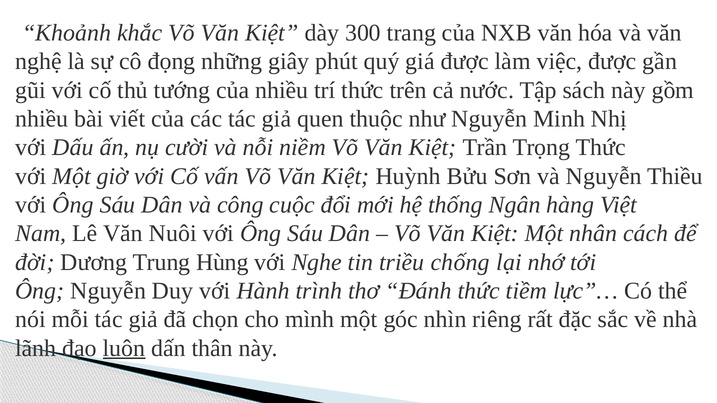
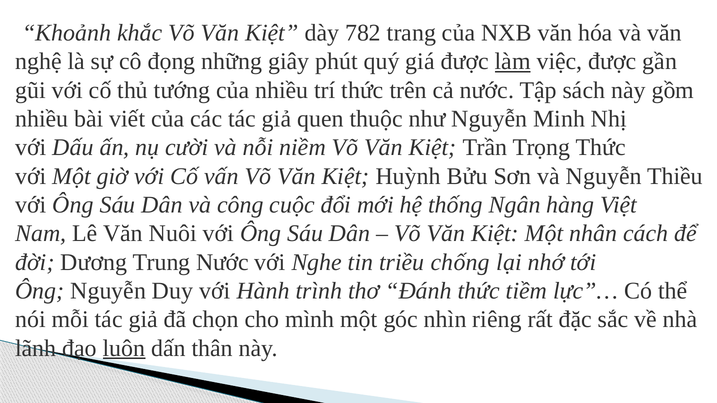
300: 300 -> 782 (363, 33)
làm underline: none -> present (513, 62)
Trung Hùng: Hùng -> Nước (222, 262)
